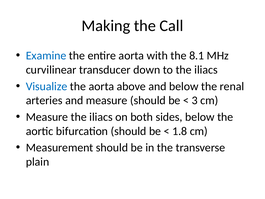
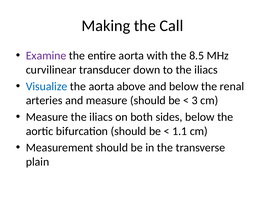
Examine colour: blue -> purple (46, 56)
8.1: 8.1 -> 8.5 (197, 56)
1.8: 1.8 -> 1.1 (180, 131)
